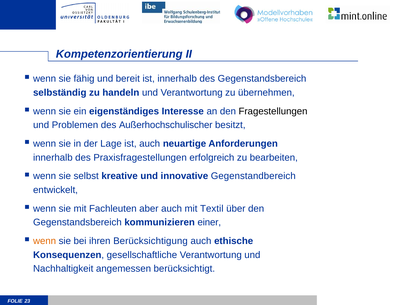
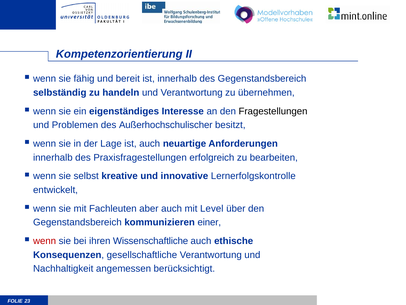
Gegenstandbereich: Gegenstandbereich -> Lernerfolgskontrolle (253, 176)
Textil: Textil -> Level (212, 208)
wenn colour: orange -> red (45, 241)
Berücksichtigung: Berücksichtigung -> Wissenschaftliche (151, 241)
